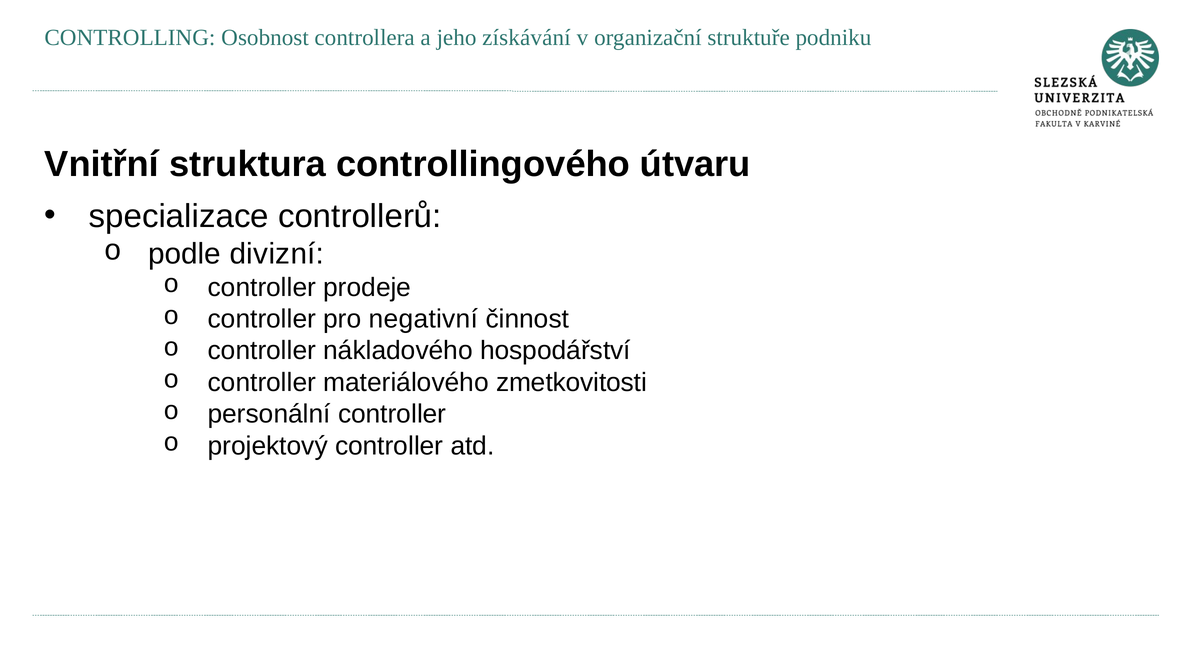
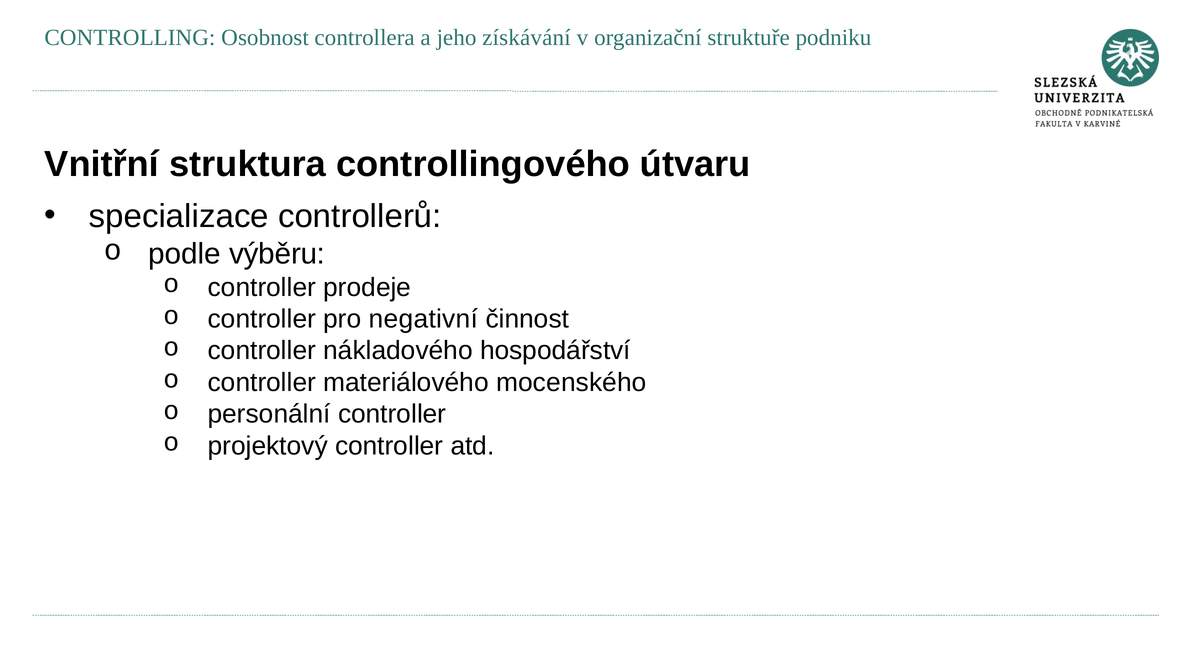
divizní: divizní -> výběru (277, 254)
zmetkovitosti: zmetkovitosti -> mocenského (571, 382)
